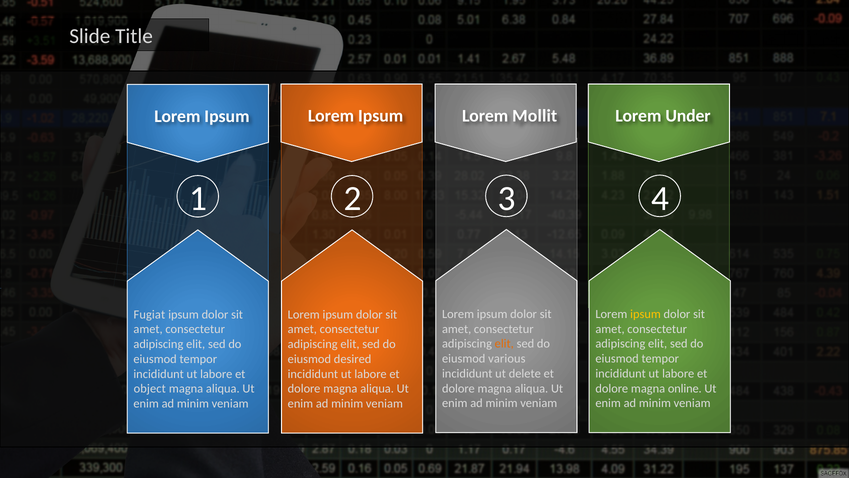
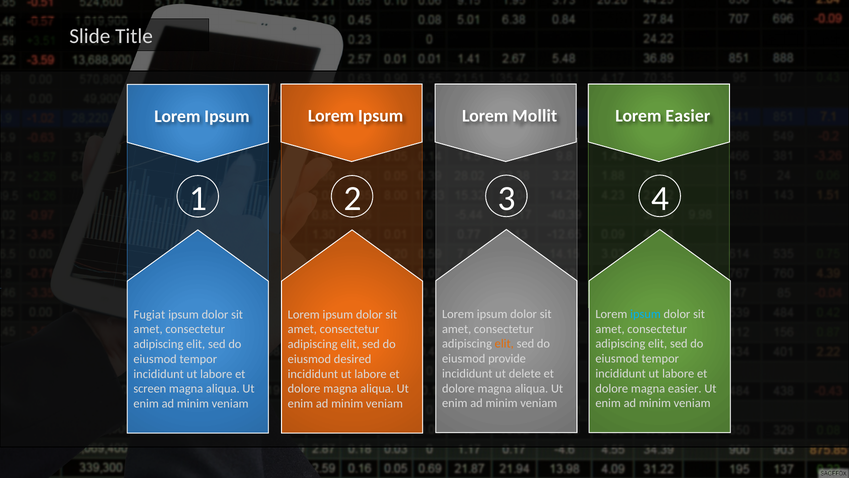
Lorem Under: Under -> Easier (688, 116)
ipsum colour: yellow -> light blue (646, 314)
various: various -> provide (507, 358)
magna online: online -> easier (685, 388)
object: object -> screen (150, 389)
